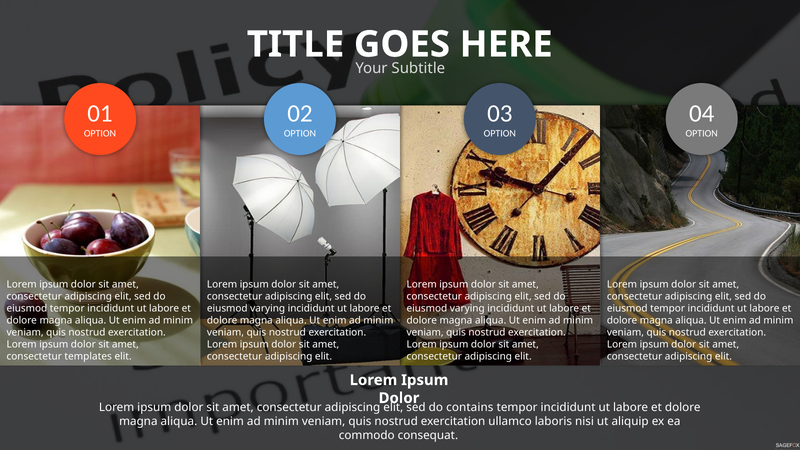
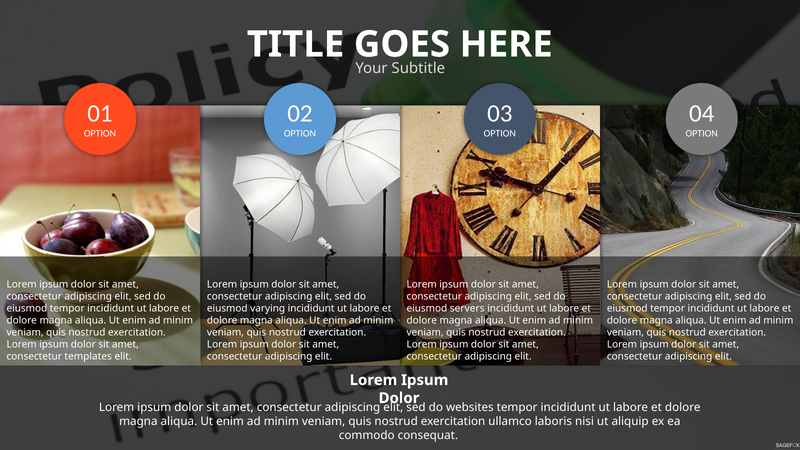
varying: varying -> servers (467, 308)
contains: contains -> websites (470, 408)
